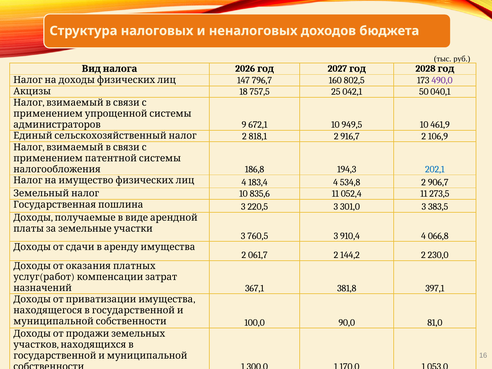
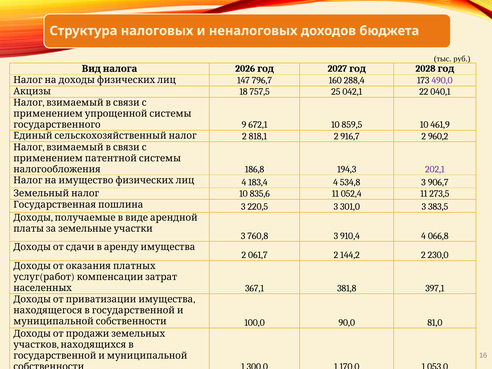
802,5: 802,5 -> 288,4 (354, 80)
50: 50 -> 22 (424, 92)
администраторов: администраторов -> государственного (57, 125)
949,5: 949,5 -> 859,5 (352, 125)
106,9: 106,9 -> 960,2 (438, 136)
202,1 colour: blue -> purple (435, 169)
534,8 2: 2 -> 3 (424, 182)
760,5: 760,5 -> 760,8 (258, 236)
назначений: назначений -> населенных (43, 288)
